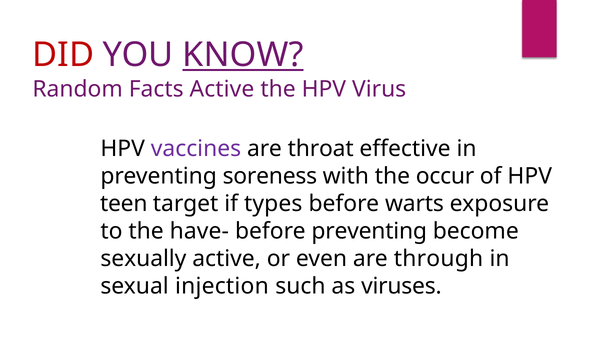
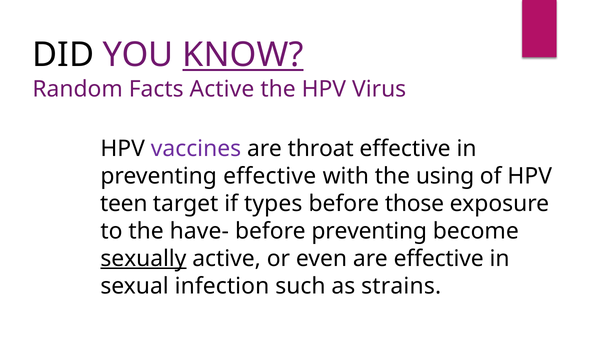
DID colour: red -> black (63, 55)
preventing soreness: soreness -> effective (270, 176)
occur: occur -> using (445, 176)
warts: warts -> those (415, 204)
sexually underline: none -> present (143, 259)
are through: through -> effective (439, 259)
injection: injection -> infection (222, 286)
viruses: viruses -> strains (401, 286)
